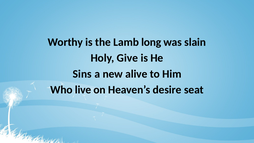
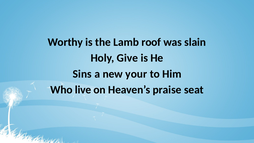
long: long -> roof (151, 42)
alive: alive -> your (136, 74)
desire: desire -> praise (167, 90)
